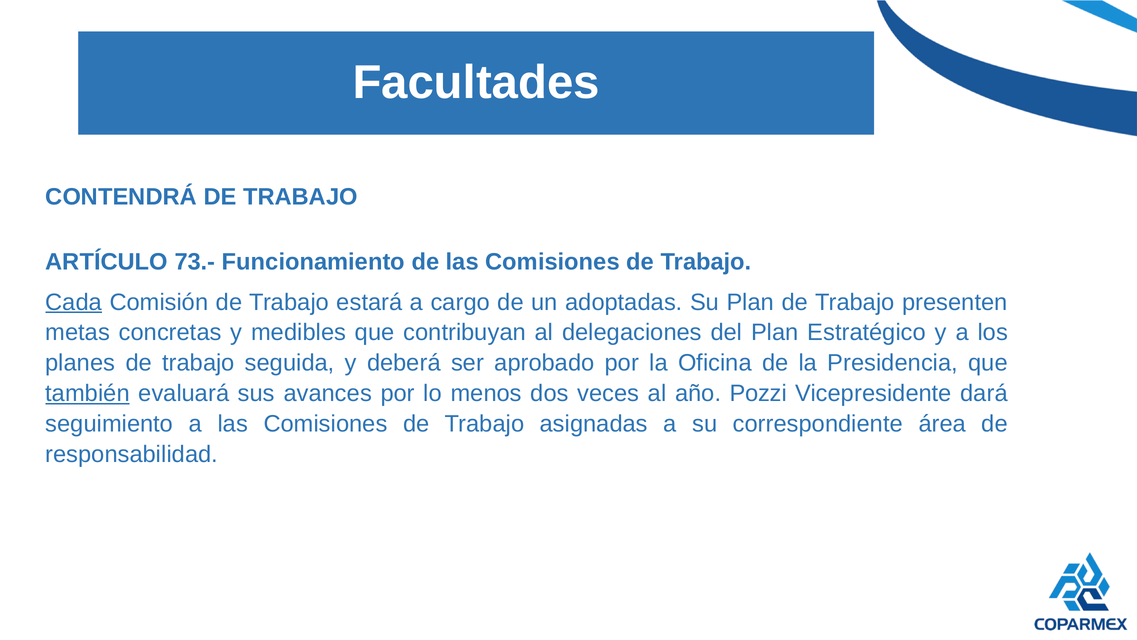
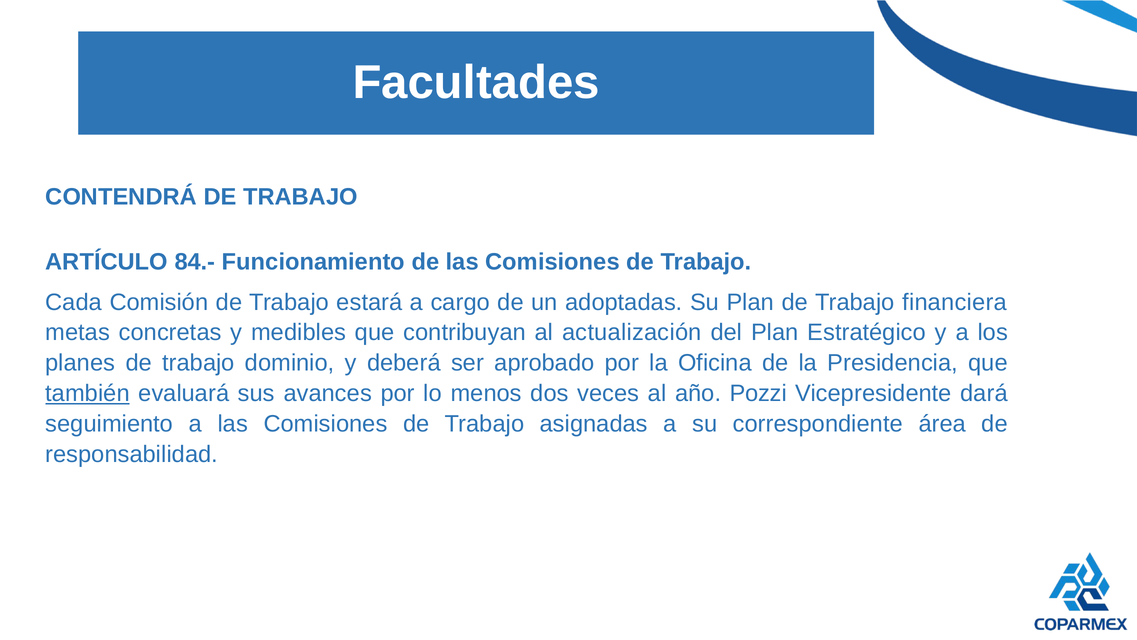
73.-: 73.- -> 84.- (195, 262)
Cada underline: present -> none (74, 302)
presenten: presenten -> financiera (955, 302)
delegaciones: delegaciones -> actualización (632, 332)
seguida: seguida -> dominio (290, 363)
